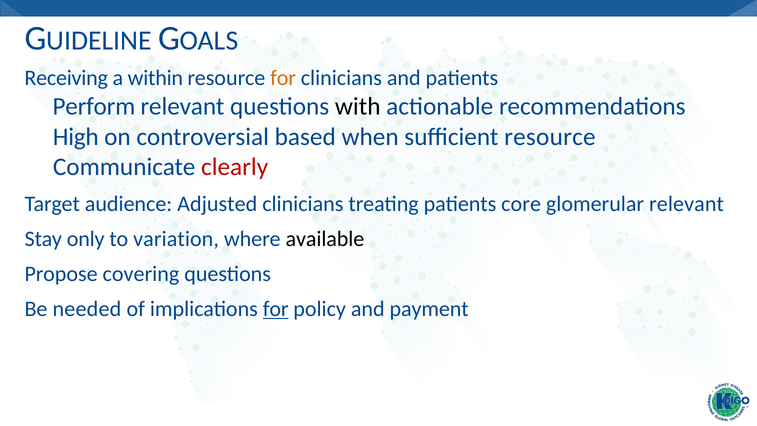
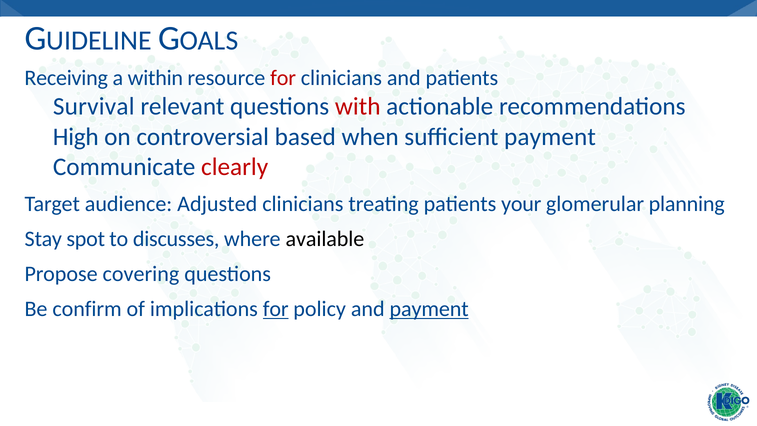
for colour: orange -> red (283, 78)
Perform: Perform -> Survival (94, 106)
with colour: black -> red (358, 106)
sufficient resource: resource -> payment (550, 137)
core: core -> your (521, 204)
glomerular relevant: relevant -> planning (687, 204)
only: only -> spot (86, 239)
variation: variation -> discusses (176, 239)
needed: needed -> confirm (87, 309)
payment underline: none -> present (429, 309)
